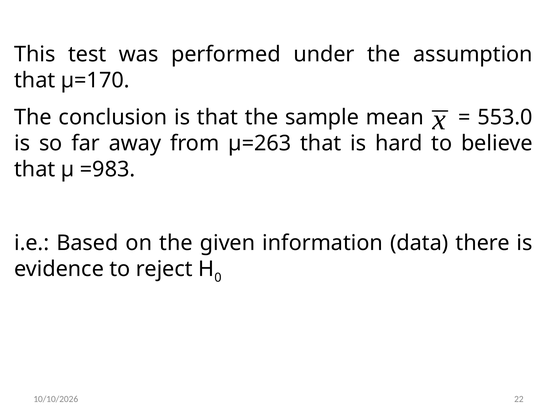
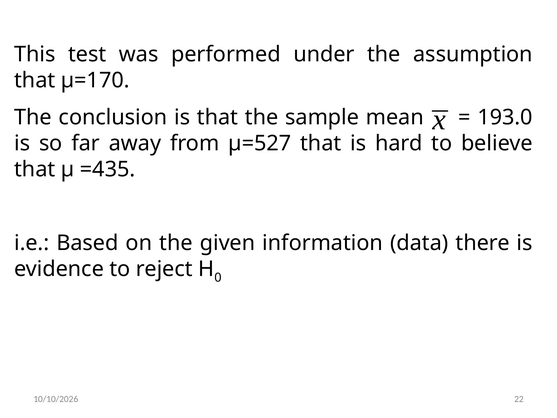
553.0: 553.0 -> 193.0 (505, 117)
µ=263: µ=263 -> µ=527 (260, 143)
=983: =983 -> =435 (108, 169)
